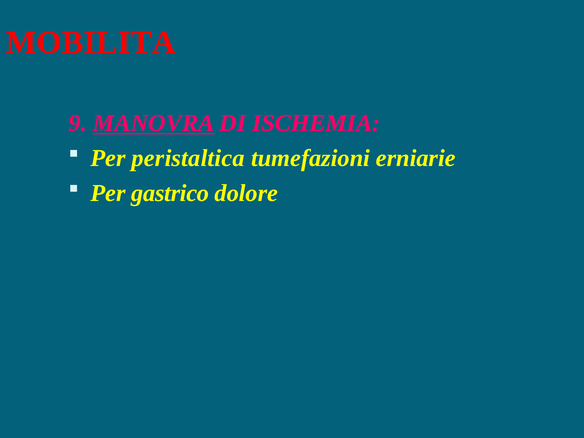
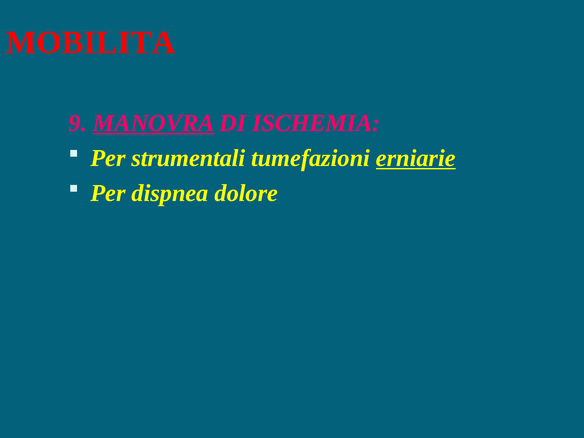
peristaltica: peristaltica -> strumentali (188, 158)
erniarie underline: none -> present (416, 158)
gastrico: gastrico -> dispnea (170, 193)
